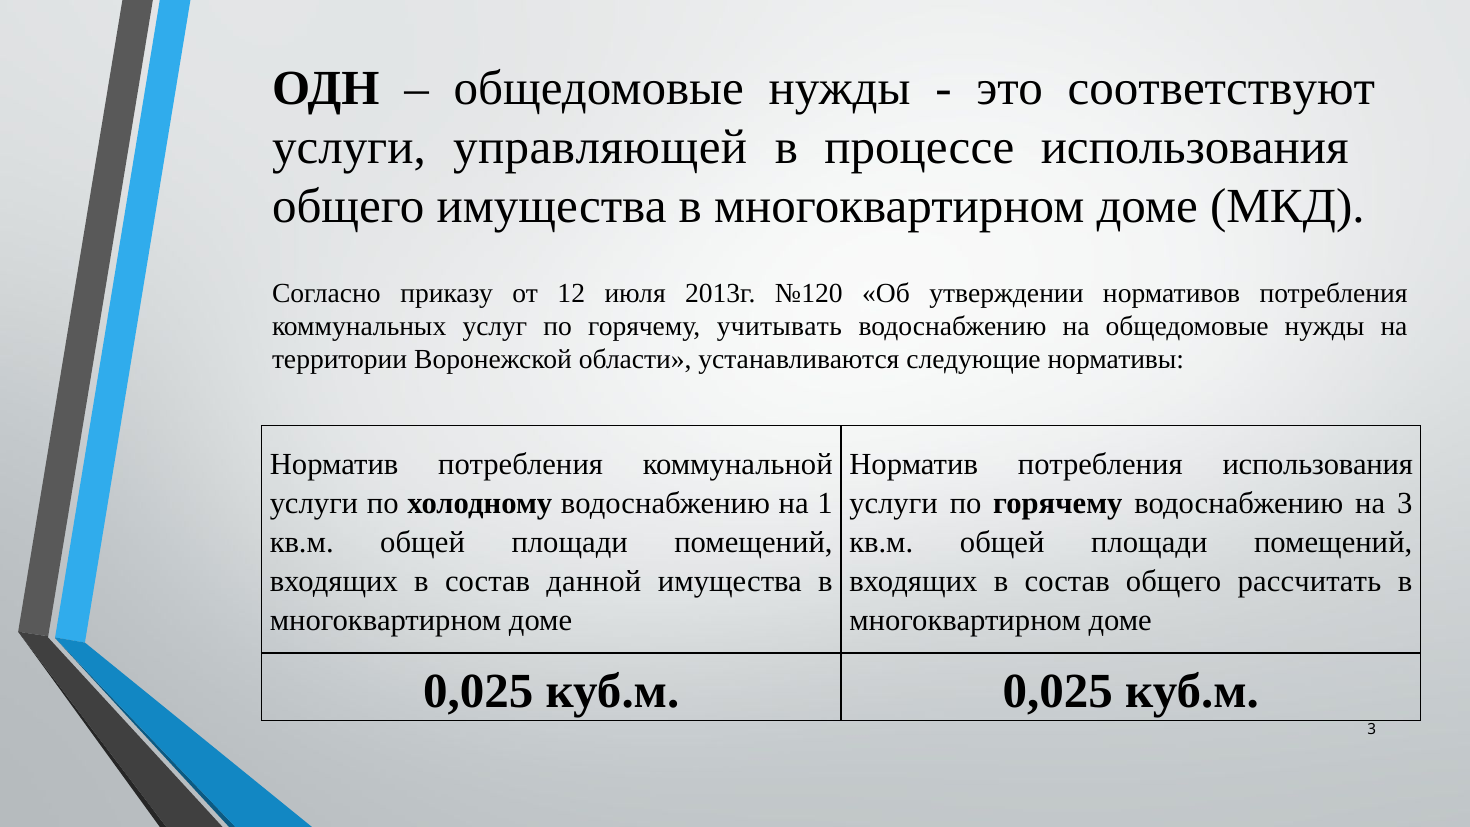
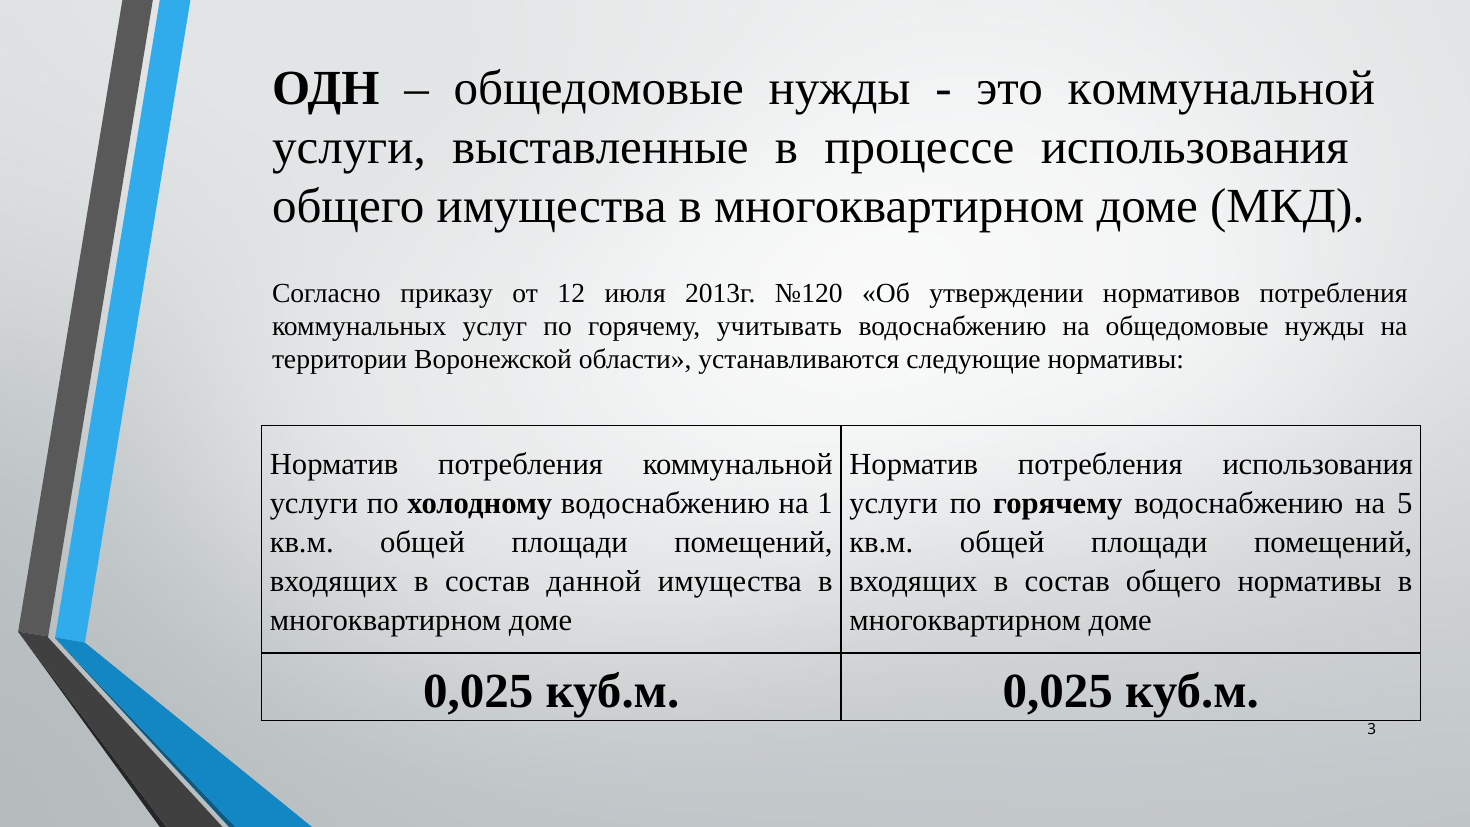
это соответствуют: соответствуют -> коммунальной (1221, 88)
управляющей: управляющей -> выставленные (600, 147)
на 3: 3 -> 5 (1405, 503)
общего рассчитать: рассчитать -> нормативы (1310, 581)
